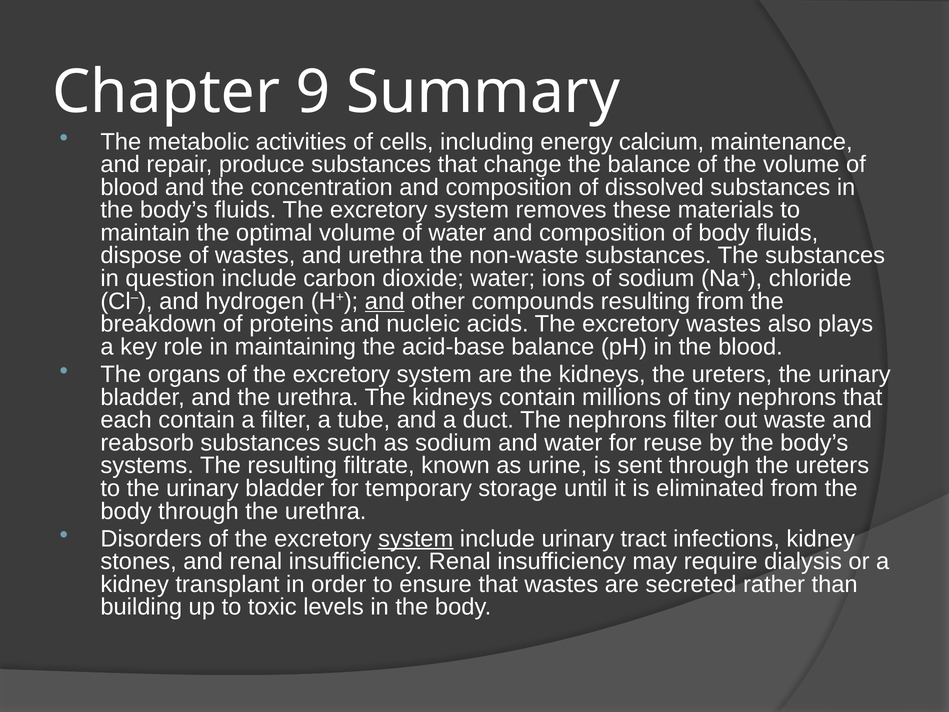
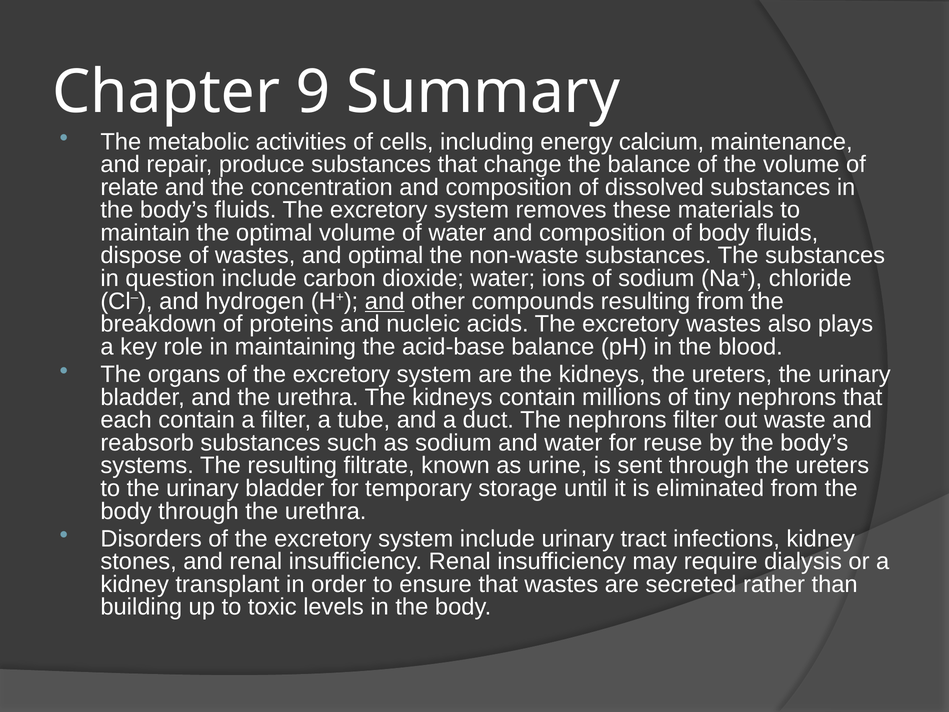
blood: blood -> relate (129, 187)
and urethra: urethra -> optimal (386, 256)
system underline: present -> none (416, 539)
